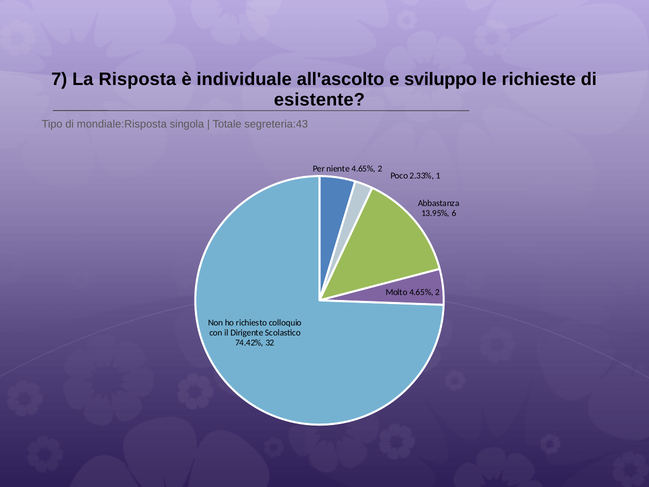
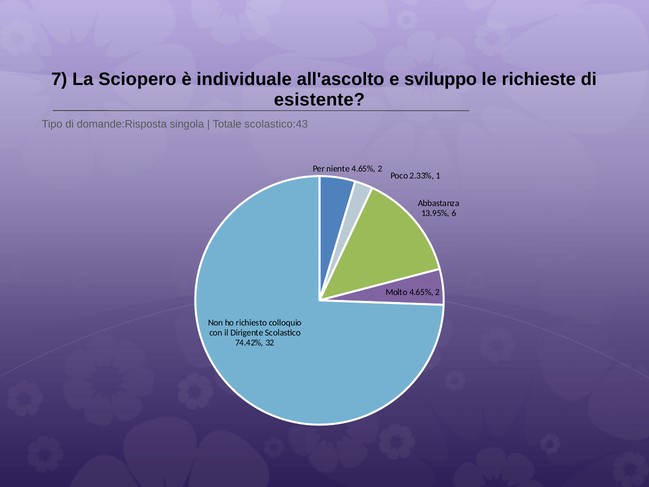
Risposta: Risposta -> Sciopero (137, 79)
mondiale:Risposta: mondiale:Risposta -> domande:Risposta (122, 124)
segreteria:43: segreteria:43 -> scolastico:43 (276, 124)
